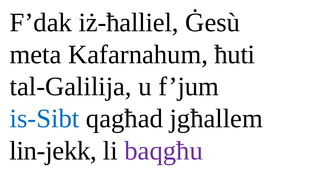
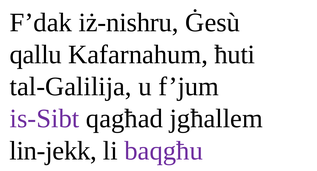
iż-ħalliel: iż-ħalliel -> iż-nishru (129, 22)
meta: meta -> qallu (36, 54)
is-Sibt colour: blue -> purple (44, 118)
